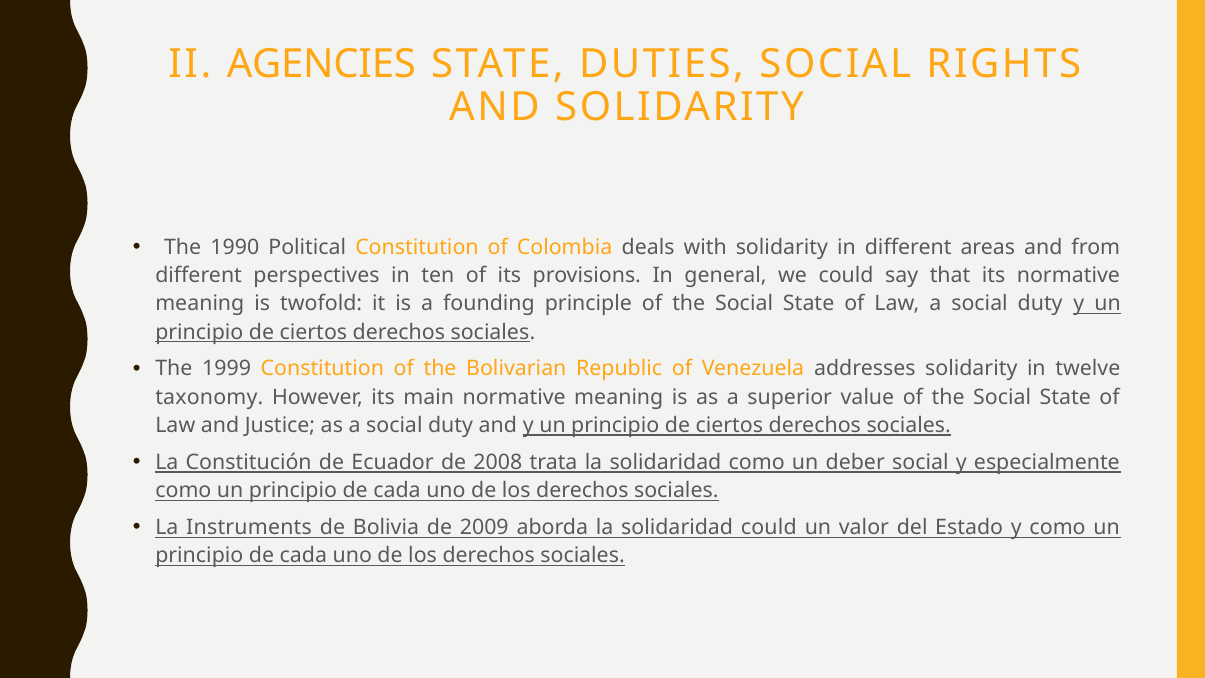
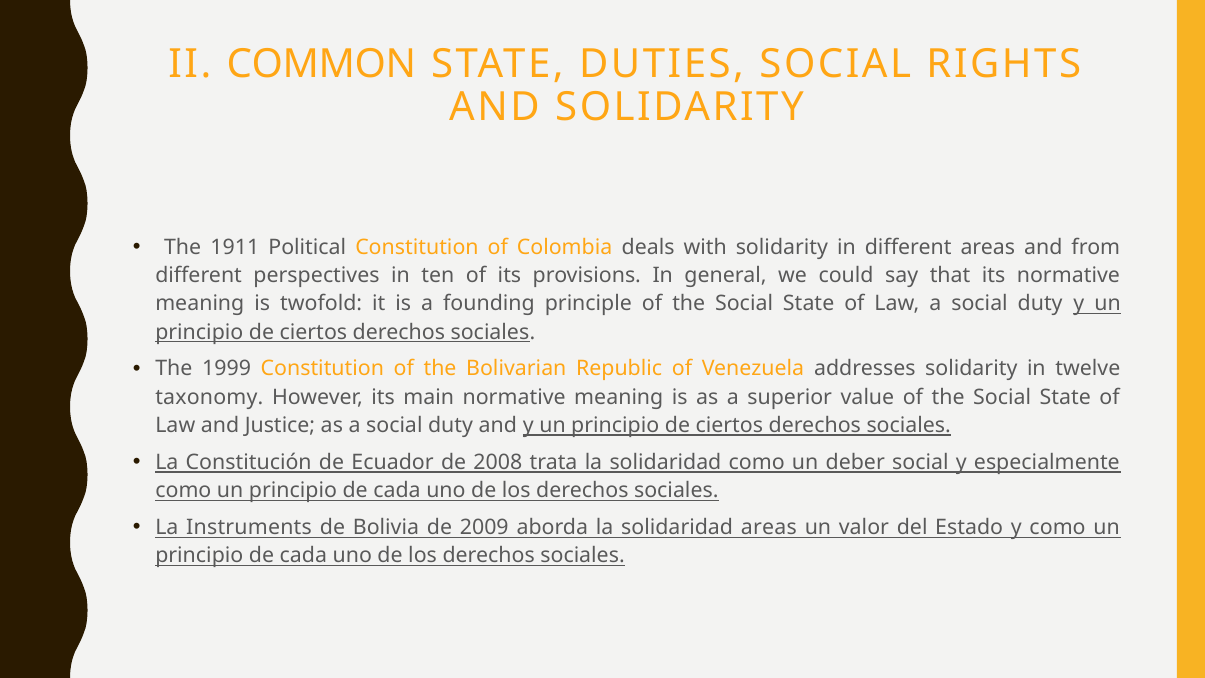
AGENCIES: AGENCIES -> COMMON (321, 64)
1990: 1990 -> 1911 (235, 247)
solidaridad could: could -> areas (769, 527)
